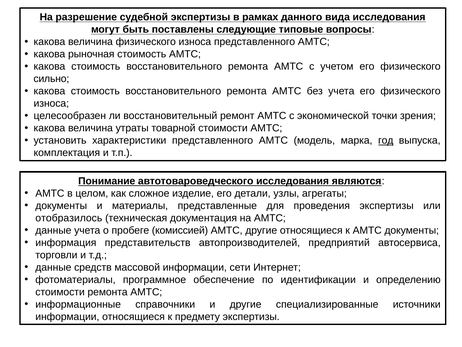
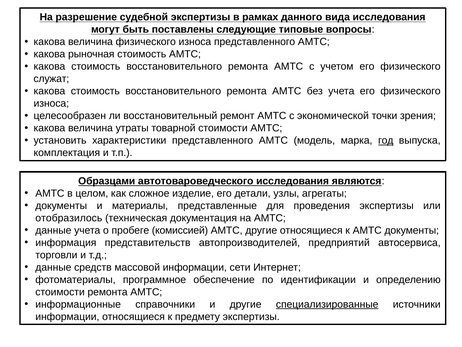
сильно: сильно -> служат (51, 79)
Понимание: Понимание -> Образцами (107, 181)
специализированные underline: none -> present (327, 304)
